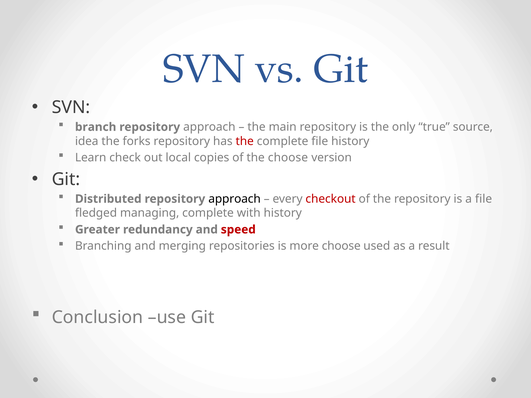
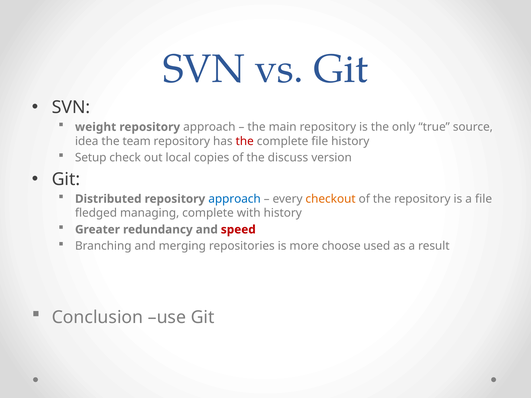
branch: branch -> weight (96, 127)
forks: forks -> team (137, 141)
Learn: Learn -> Setup (91, 158)
the choose: choose -> discuss (288, 158)
approach colour: black -> blue (235, 199)
checkout colour: red -> orange (331, 199)
